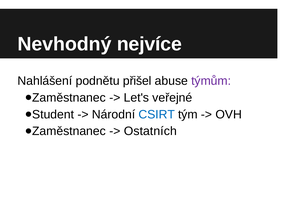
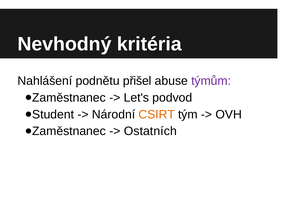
nejvíce: nejvíce -> kritéria (149, 44)
veřejné: veřejné -> podvod (172, 98)
CSIRT colour: blue -> orange (157, 114)
